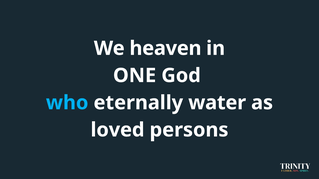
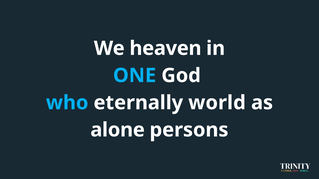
ONE colour: white -> light blue (135, 76)
water: water -> world (217, 103)
loved: loved -> alone (118, 130)
